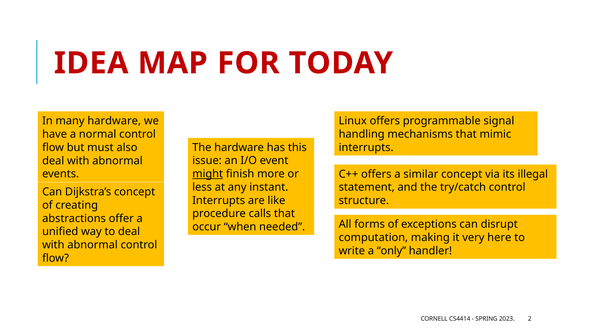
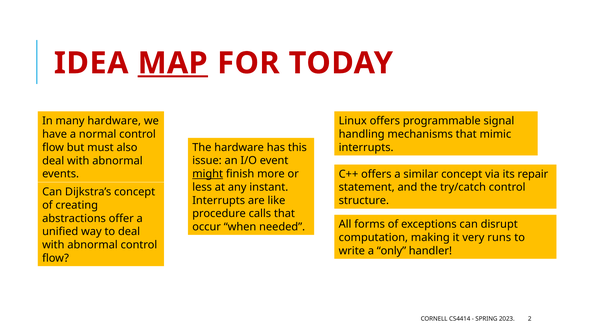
MAP underline: none -> present (173, 63)
illegal: illegal -> repair (533, 174)
here: here -> runs (499, 238)
